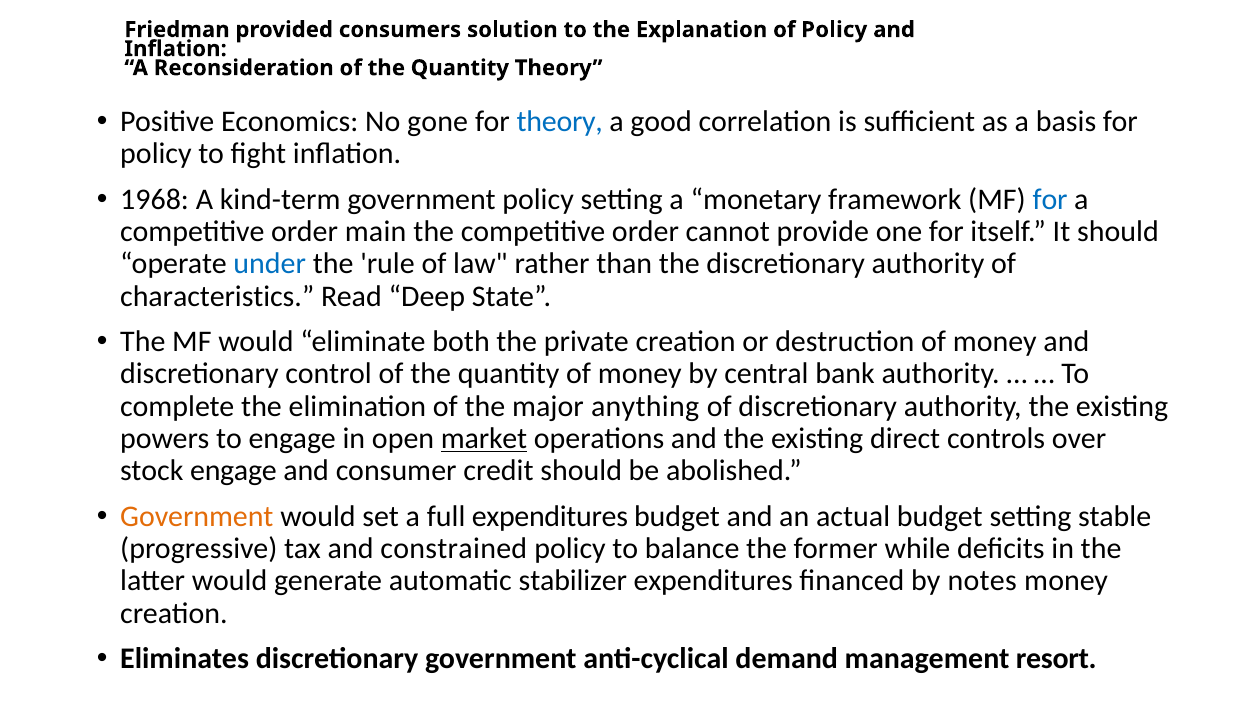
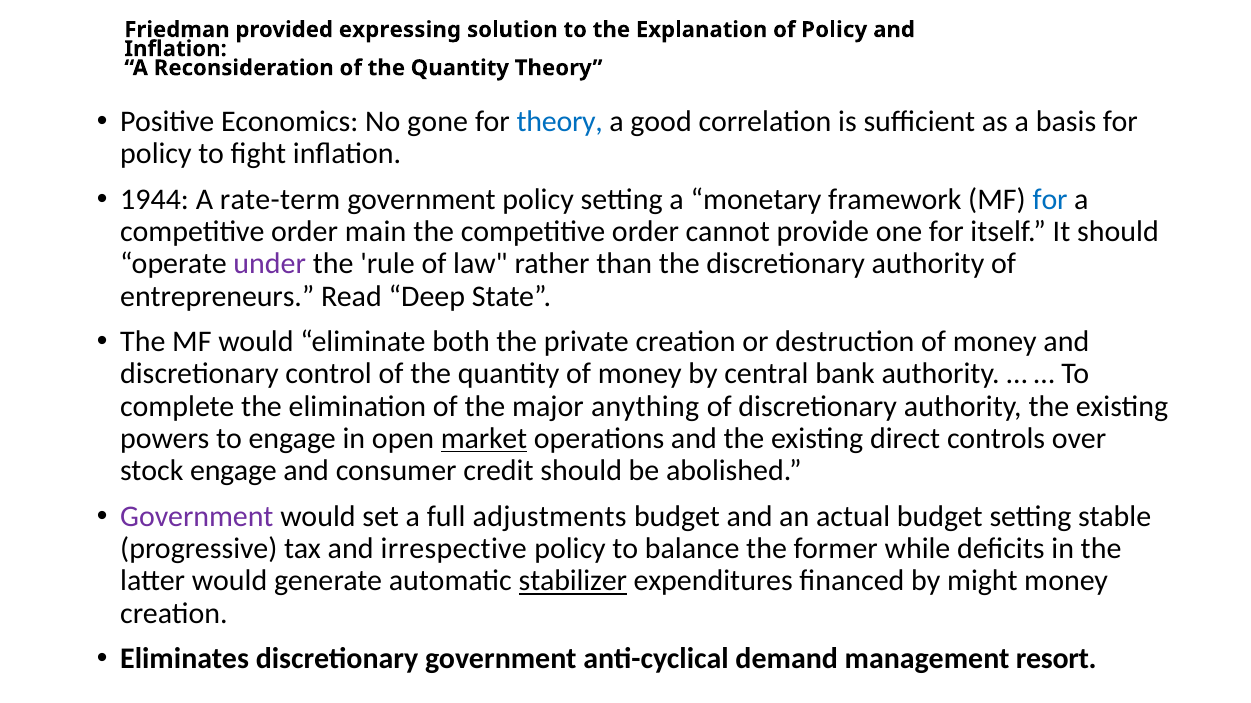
consumers: consumers -> expressing (400, 30)
1968: 1968 -> 1944 (155, 199)
kind-term: kind-term -> rate-term (280, 199)
under colour: blue -> purple (270, 264)
characteristics: characteristics -> entrepreneurs (217, 296)
Government colour: orange -> purple (197, 517)
full expenditures: expenditures -> adjustments (550, 517)
constrained: constrained -> irrespective (454, 549)
stabilizer underline: none -> present (573, 581)
notes: notes -> might (982, 581)
